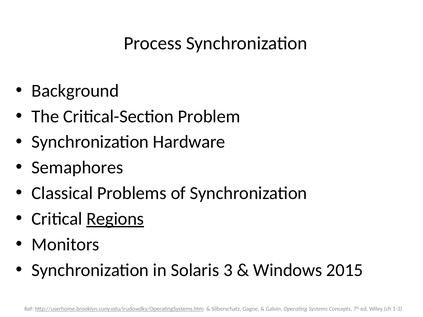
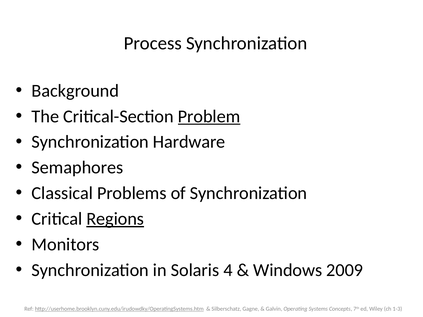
Problem underline: none -> present (209, 116)
3: 3 -> 4 (228, 270)
2015: 2015 -> 2009 (345, 270)
